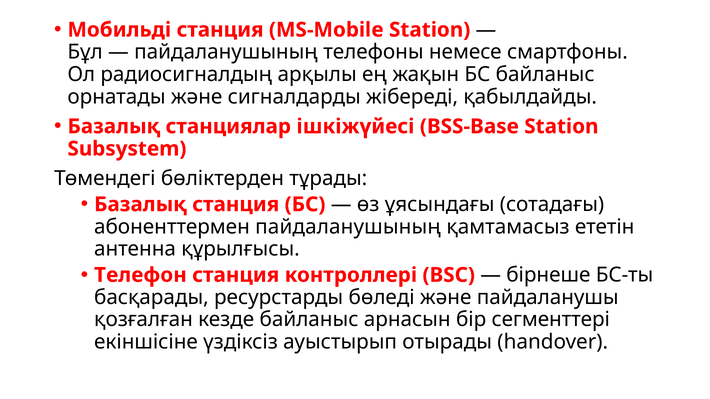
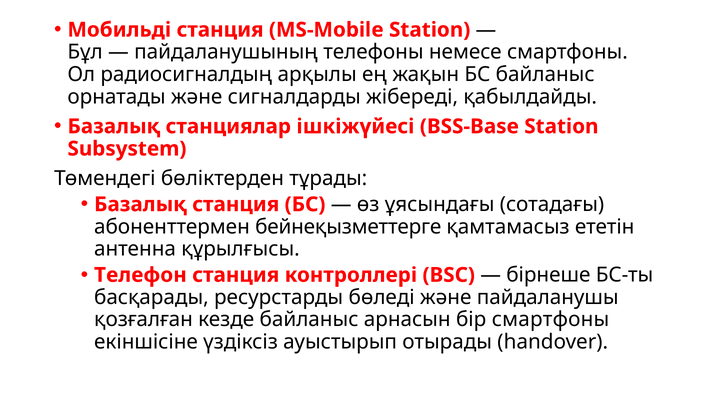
абоненттермен пайдаланушының: пайдаланушының -> бейнеқызметтерге (348, 227)
бір сегменттері: сегменттері -> смартфоны (551, 320)
